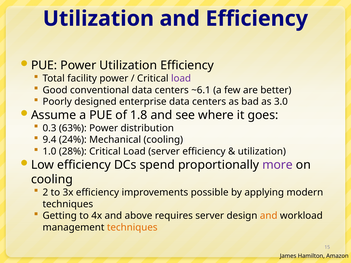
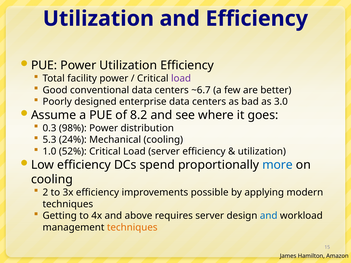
~6.1: ~6.1 -> ~6.7 (201, 90)
1.8: 1.8 -> 8.2 (139, 115)
63%: 63% -> 98% (73, 128)
9.4: 9.4 -> 5.3 (49, 140)
28%: 28% -> 52% (73, 152)
more colour: purple -> blue (278, 165)
and colour: orange -> blue (269, 216)
